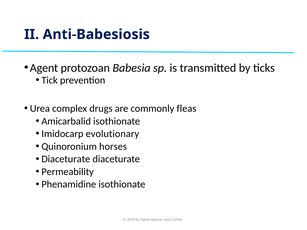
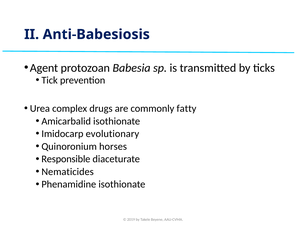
fleas: fleas -> fatty (186, 109)
Diaceturate: Diaceturate -> Responsible (66, 159)
Permeability: Permeability -> Nematicides (68, 172)
